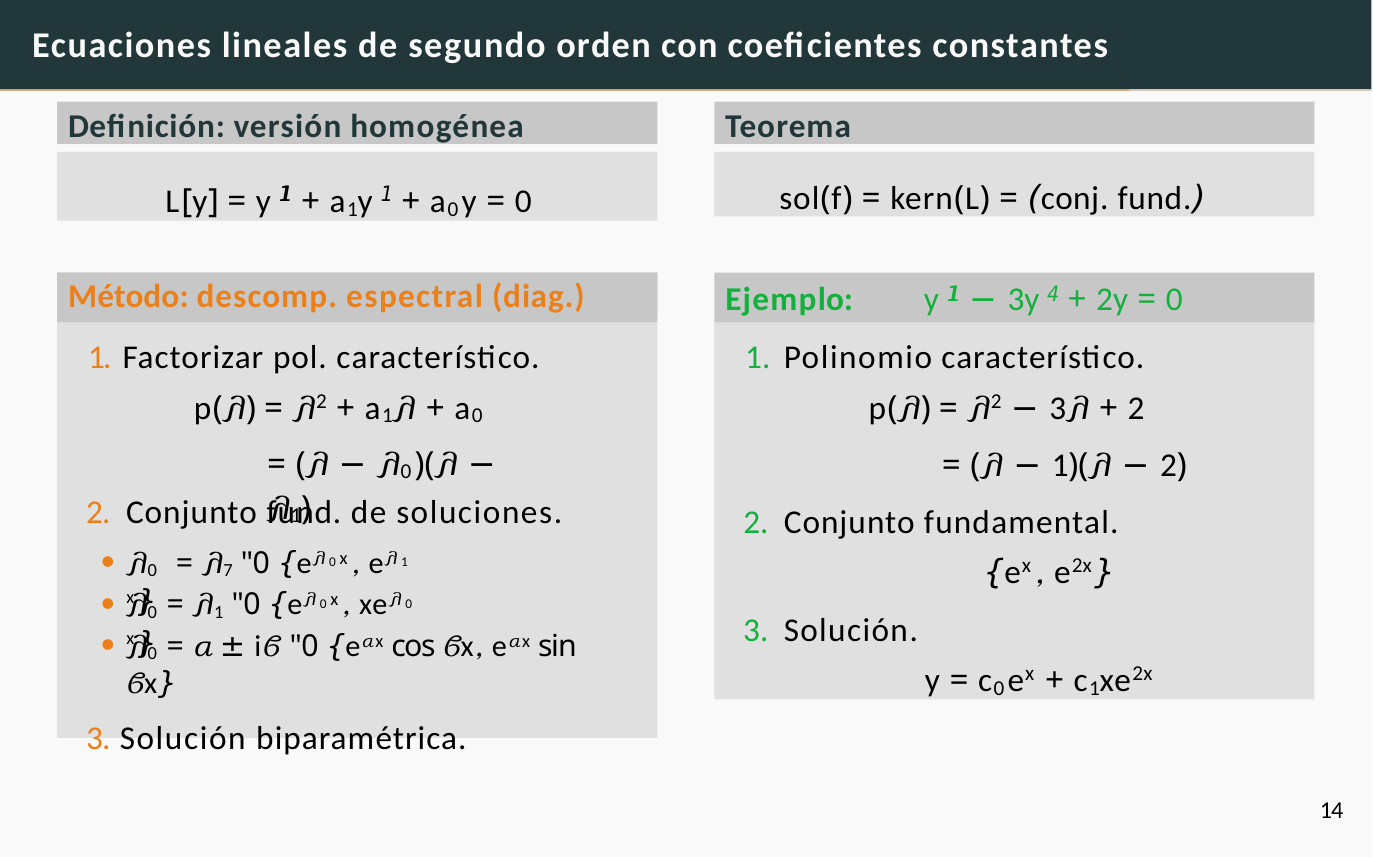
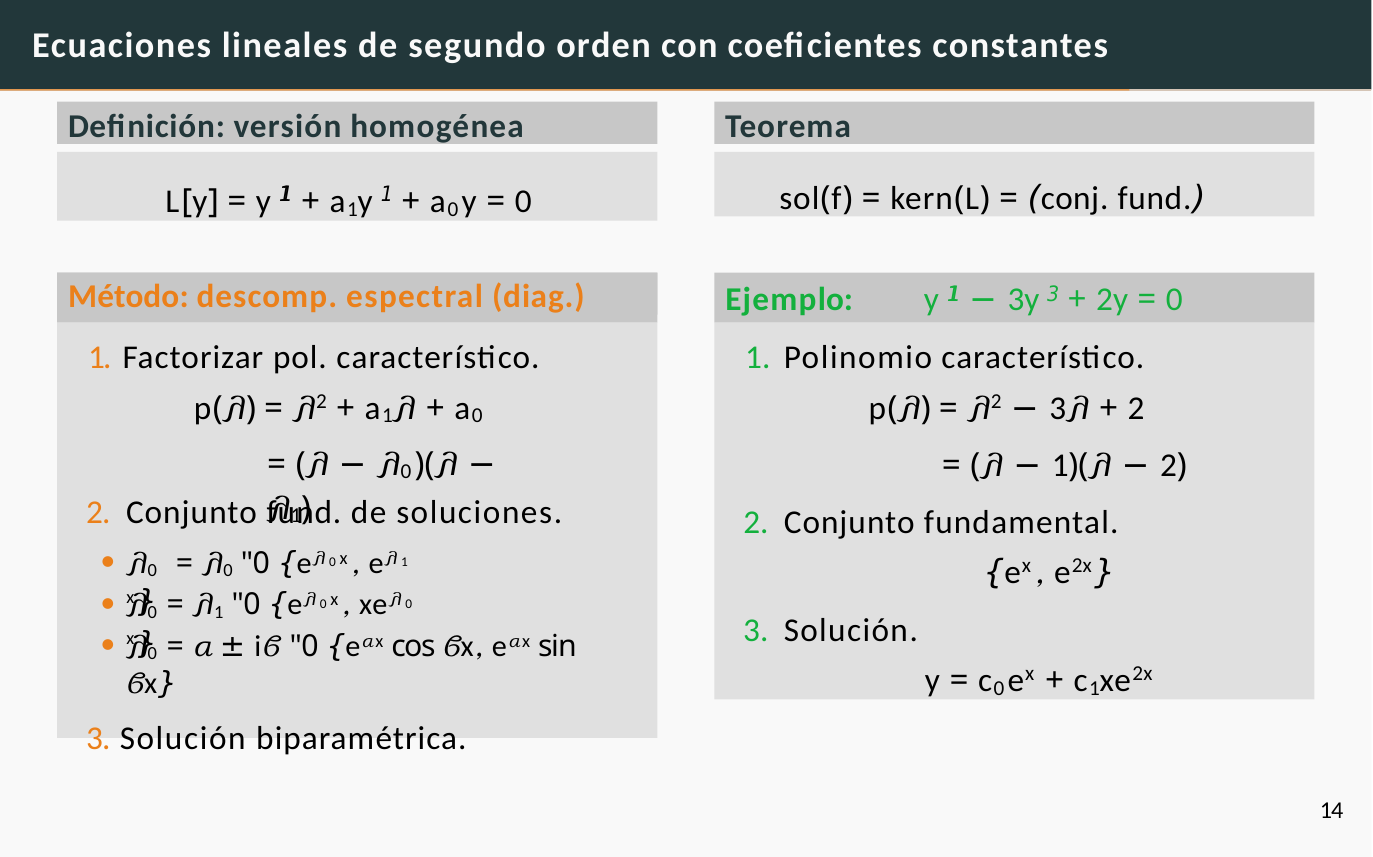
3y 4: 4 -> 3 (1053, 294)
7: 7 -> 0 (228, 571)
